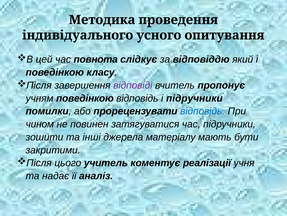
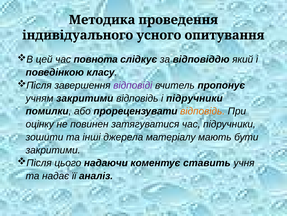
учням поведінкою: поведінкою -> закритими (85, 98)
відповідь colour: blue -> orange (203, 111)
чином: чином -> оцінку (40, 124)
учитель: учитель -> надаючи (106, 163)
реалізації: реалізації -> ставить (207, 163)
